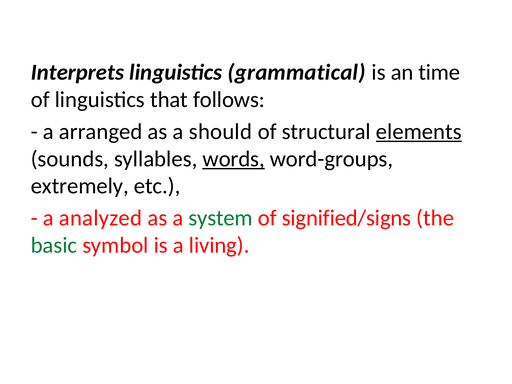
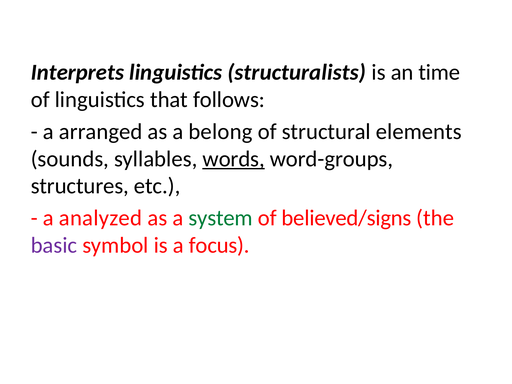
grammatical: grammatical -> structuralists (297, 72)
should: should -> belong (221, 132)
elements underline: present -> none (419, 132)
extremely: extremely -> structures (80, 186)
signified/signs: signified/signs -> believed/signs (347, 218)
basic colour: green -> purple (54, 245)
living: living -> focus (219, 245)
